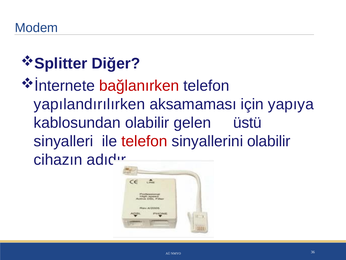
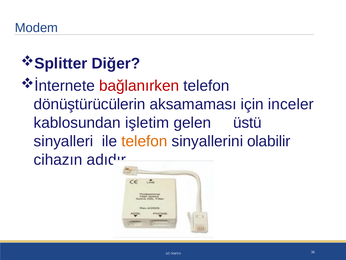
yapılandırılırken: yapılandırılırken -> dönüştürücülerin (90, 104)
yapıya: yapıya -> inceler (291, 104)
kablosundan olabilir: olabilir -> işletim (147, 123)
telefon colour: red -> orange (144, 141)
